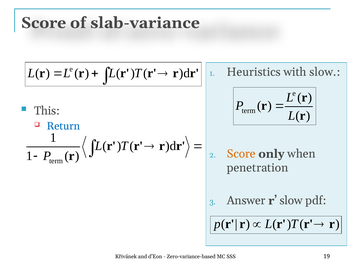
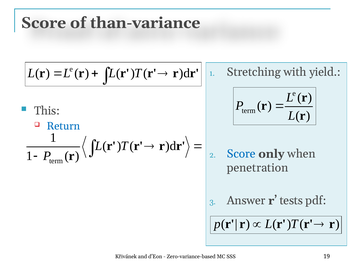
slab-variance: slab-variance -> than-variance (145, 23)
Heuristics: Heuristics -> Stretching (254, 72)
with slow: slow -> yield (325, 72)
Score colour: orange -> blue (241, 154)
slow: slow -> tests (291, 201)
